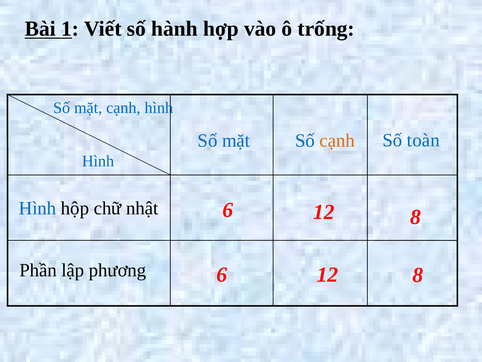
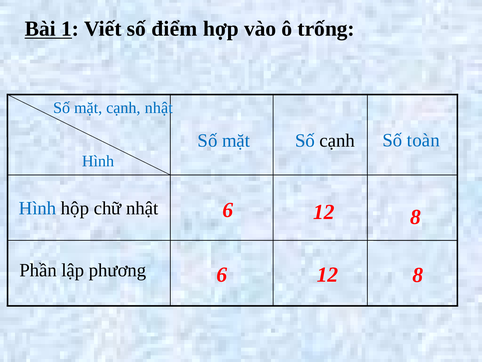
hành: hành -> điểm (174, 29)
cạnh hình: hình -> nhật (159, 108)
cạnh colour: orange -> black (337, 141)
